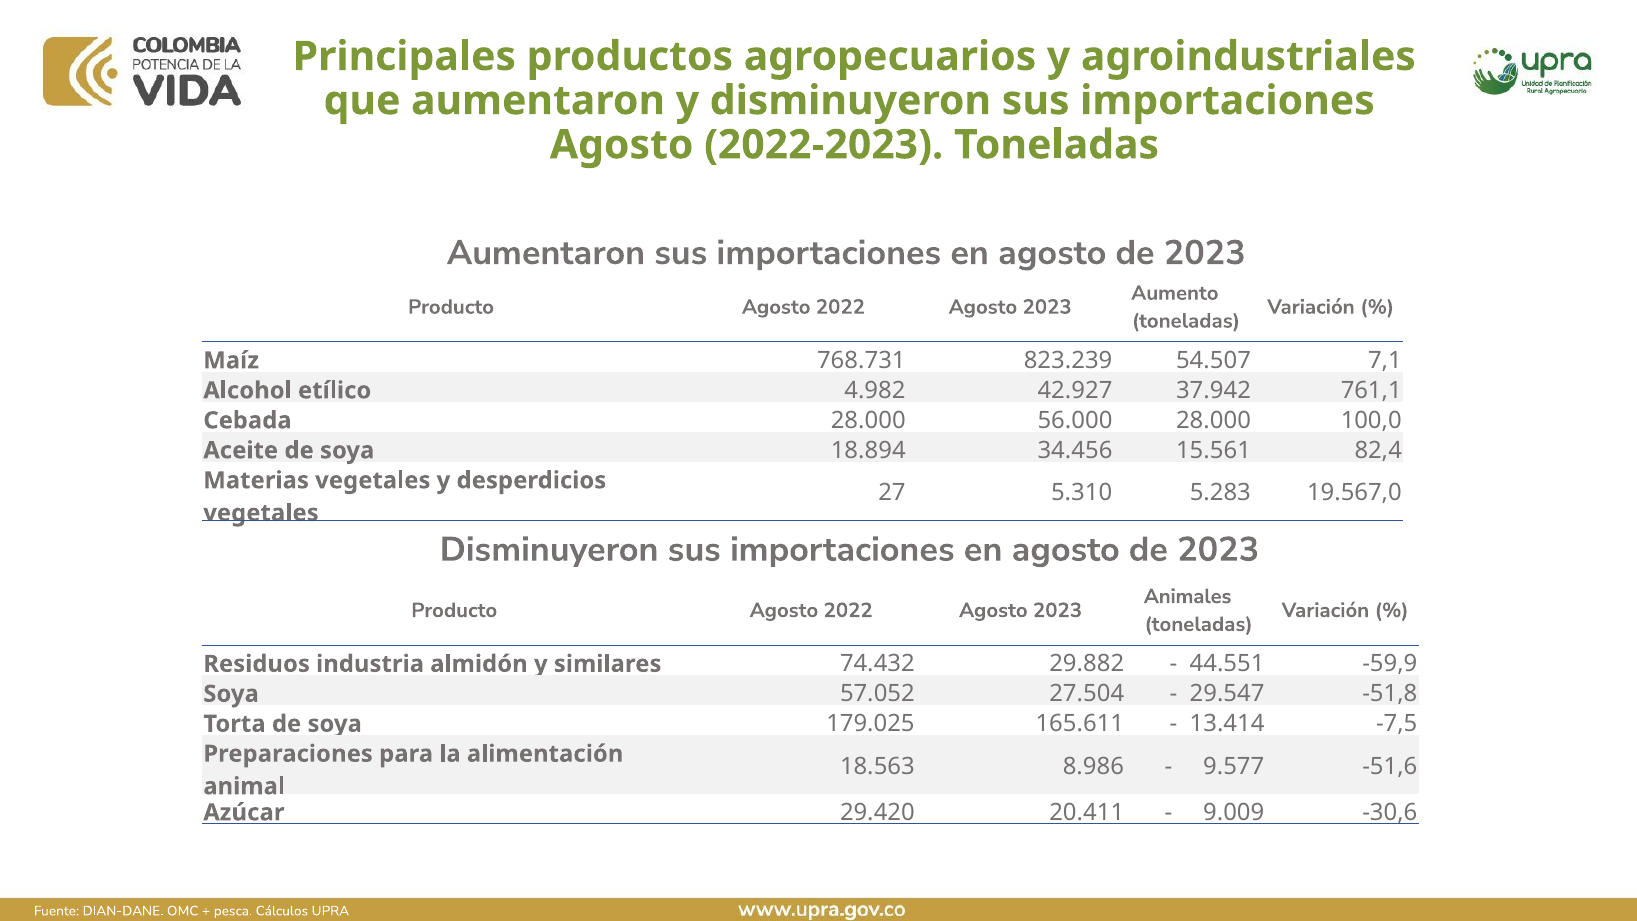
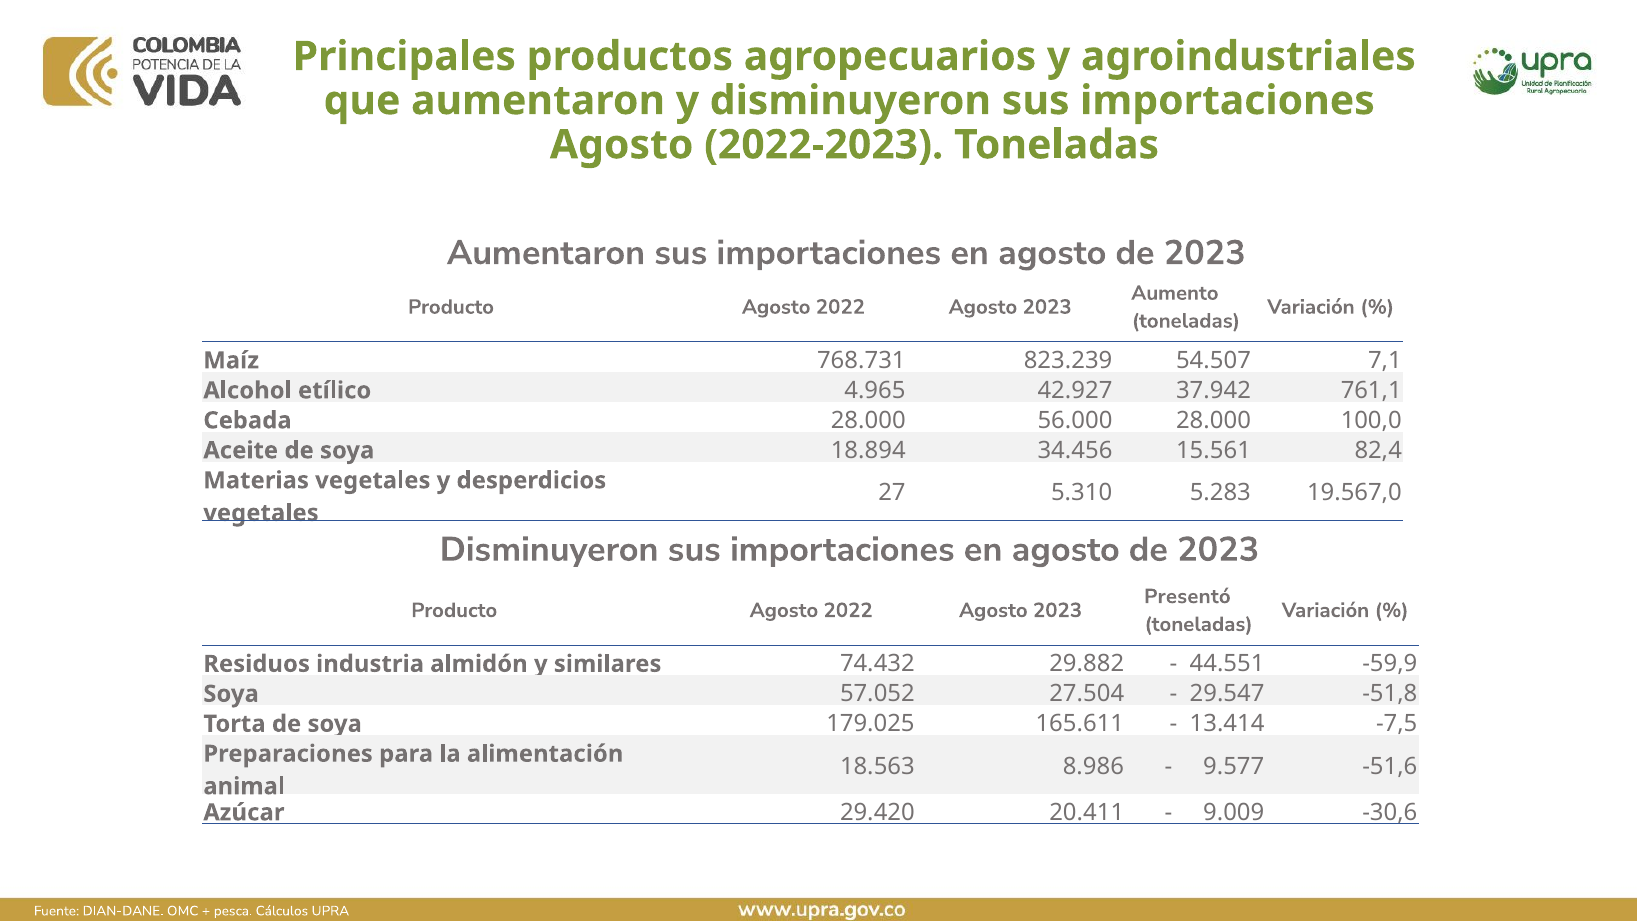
4.982: 4.982 -> 4.965 (875, 390)
Animales: Animales -> Presentó (1187, 596)
